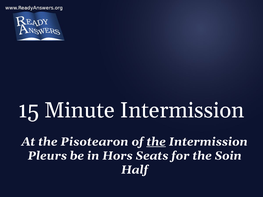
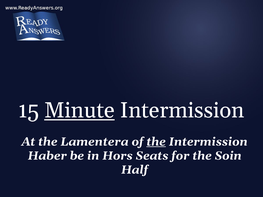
Minute underline: none -> present (79, 111)
Pisotearon: Pisotearon -> Lamentera (94, 142)
Pleurs: Pleurs -> Haber (47, 156)
